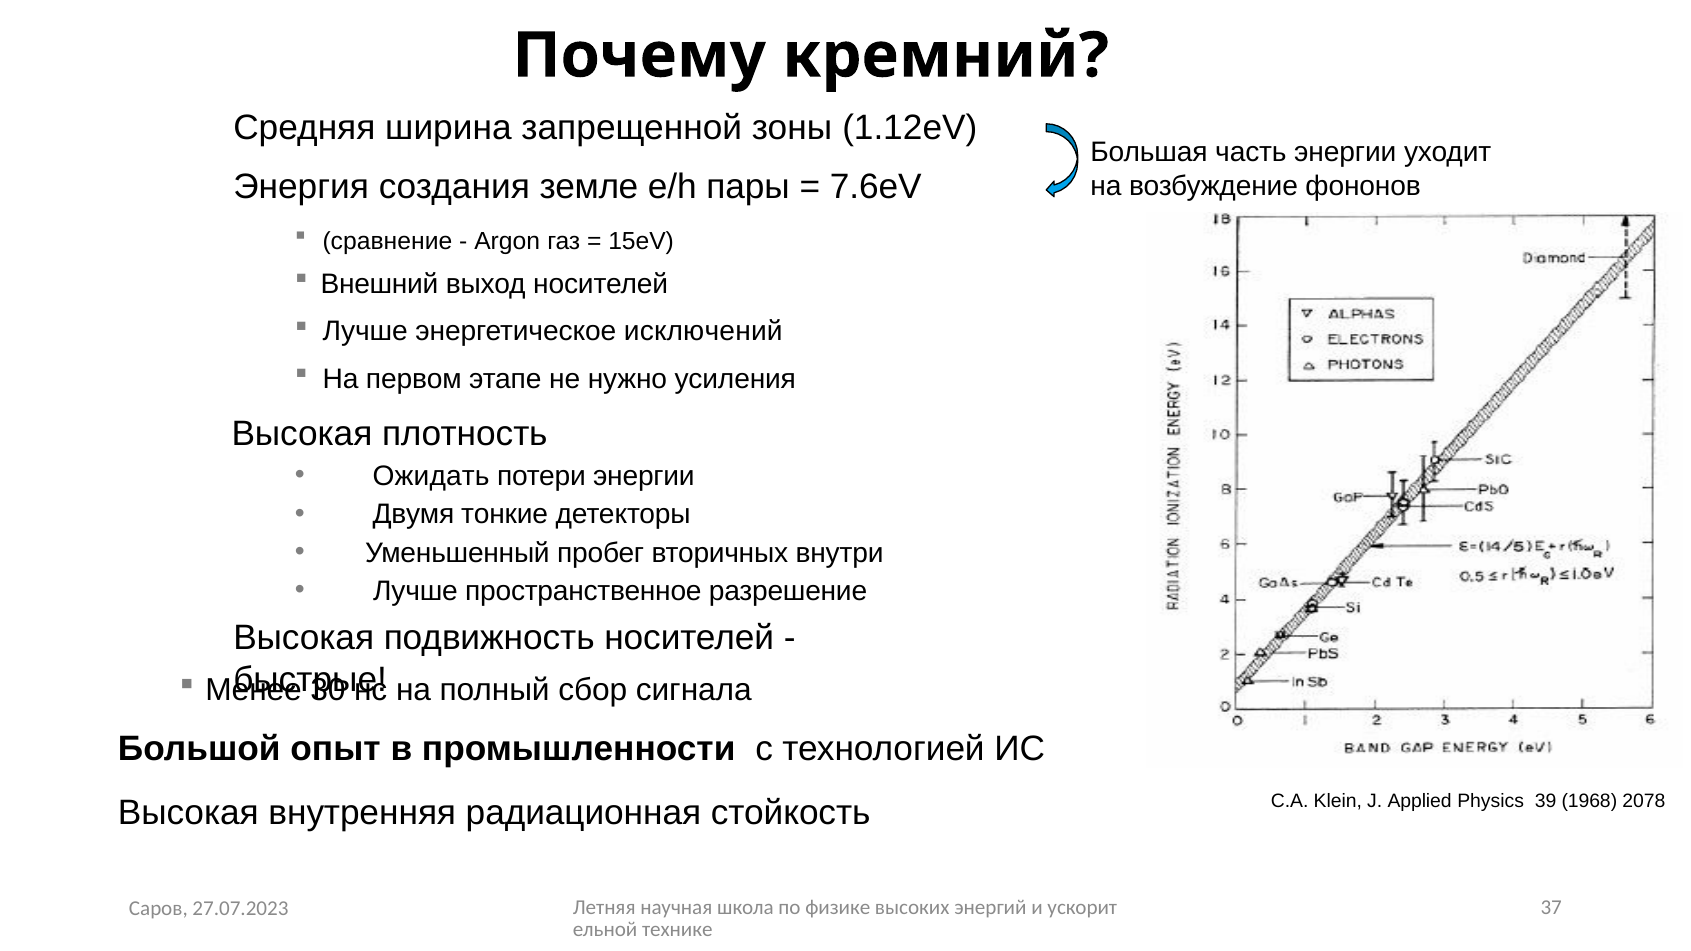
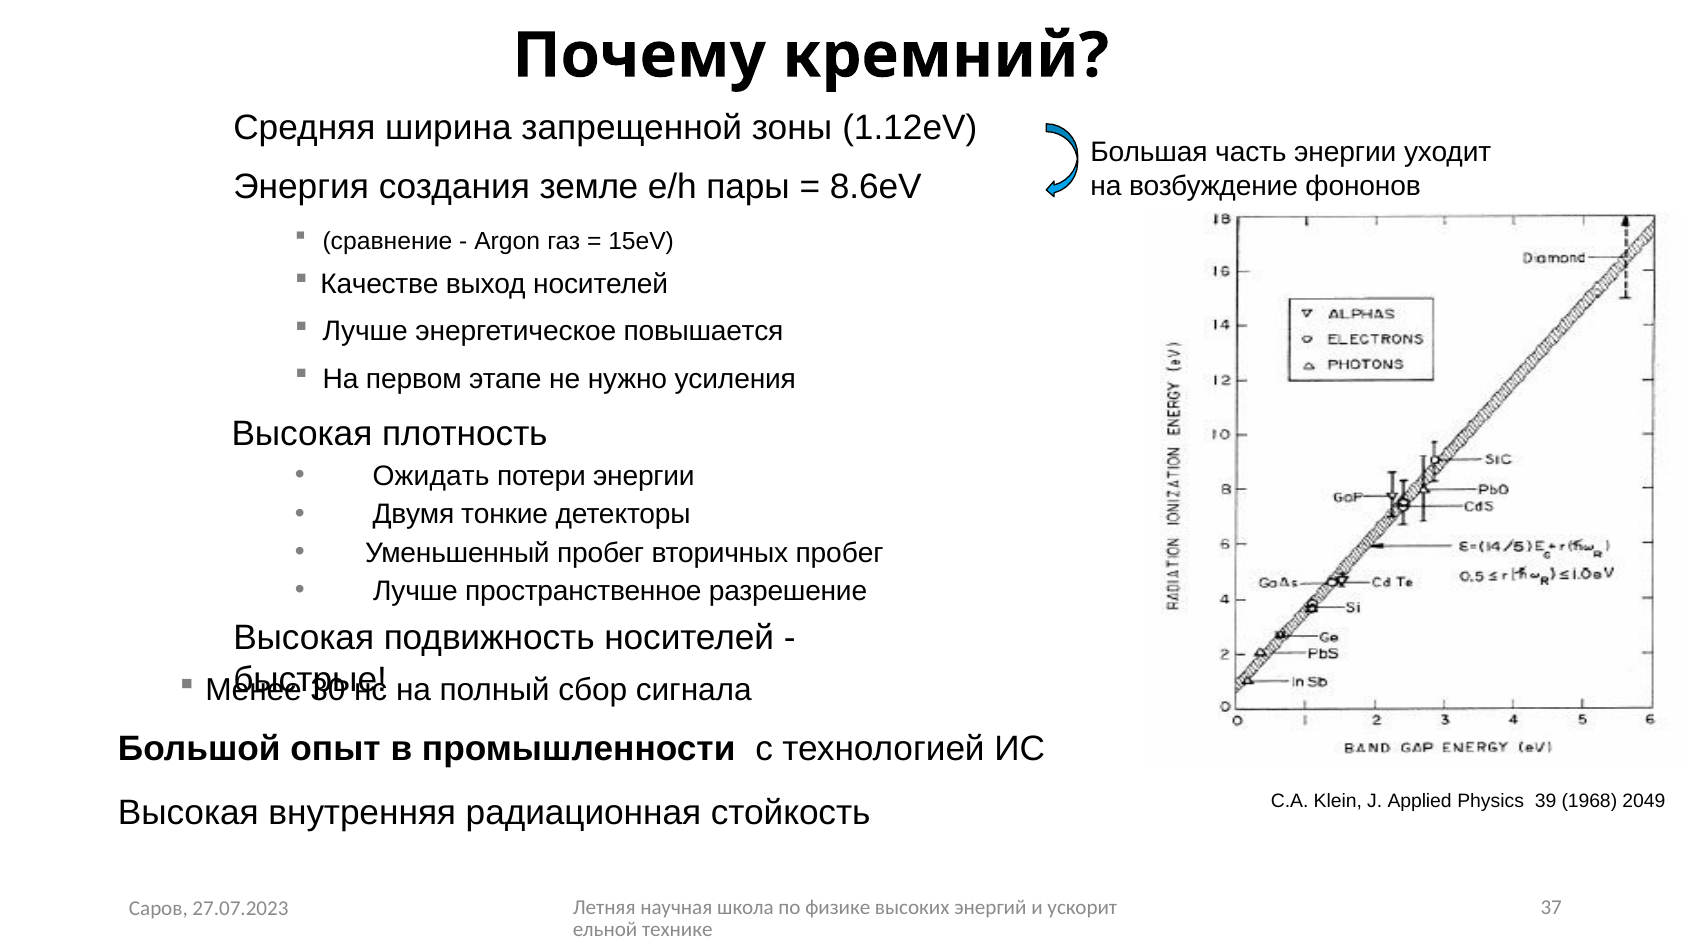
7.6eV: 7.6eV -> 8.6eV (876, 187)
Внешний: Внешний -> Качестве (379, 284)
исключений: исключений -> повышается (703, 332)
вторичных внутри: внутри -> пробег (840, 553)
2078: 2078 -> 2049 (1644, 801)
